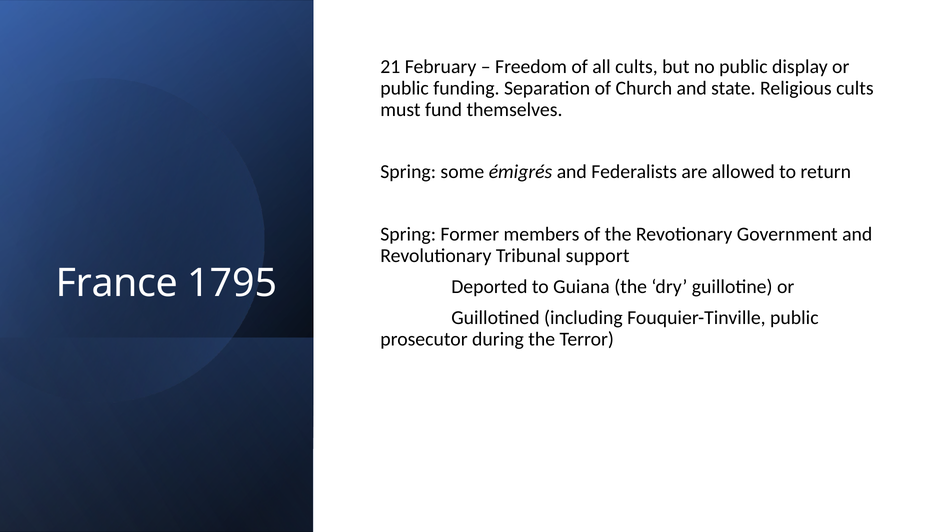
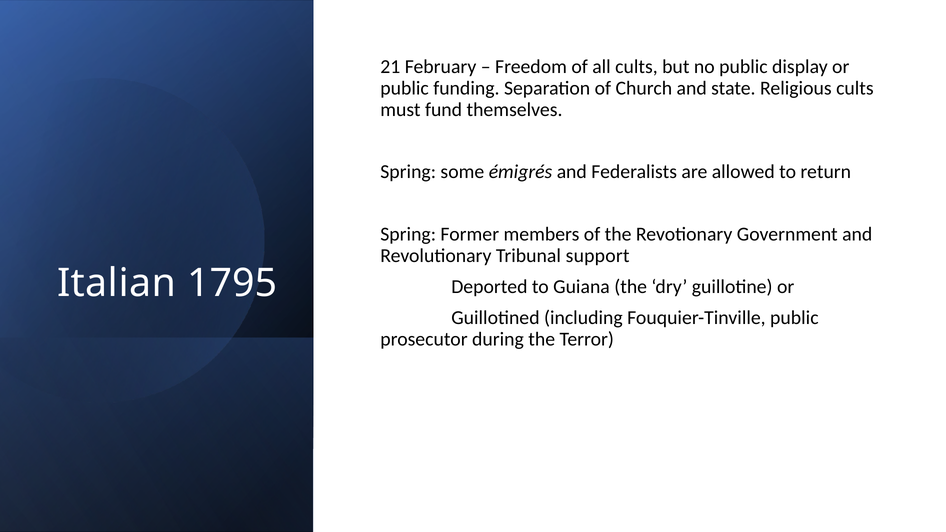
France: France -> Italian (117, 283)
